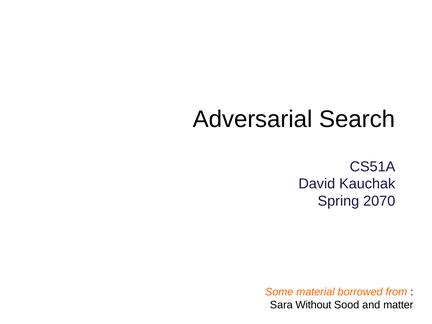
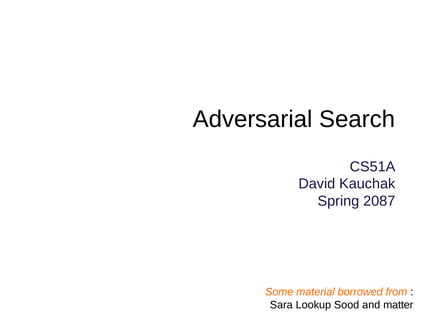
2070: 2070 -> 2087 (379, 201)
Without: Without -> Lookup (313, 305)
